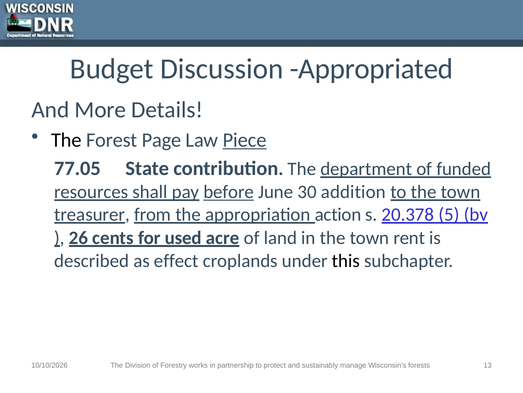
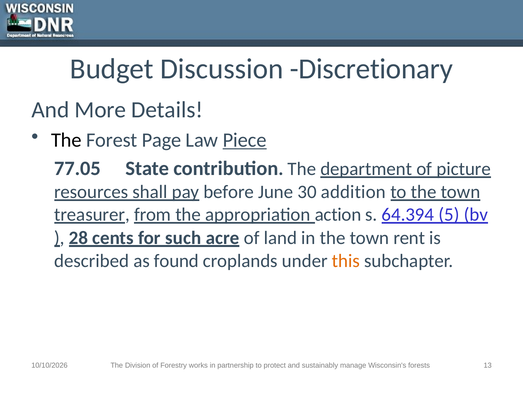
Appropriated: Appropriated -> Discretionary (371, 69)
funded: funded -> picture (464, 169)
before underline: present -> none (229, 192)
20.378: 20.378 -> 64.394 (408, 214)
26: 26 -> 28 (78, 237)
used: used -> such (183, 237)
effect: effect -> found (176, 261)
this colour: black -> orange (346, 261)
